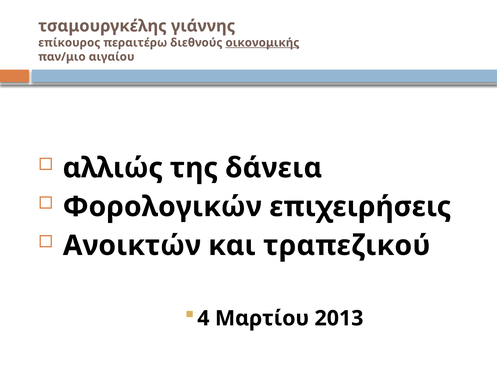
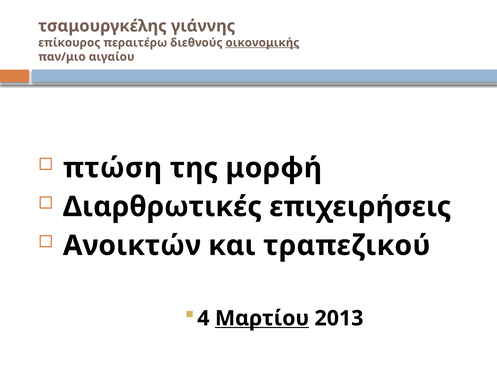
αλλιώς: αλλιώς -> πτώση (113, 168)
δάνεια: δάνεια -> μορφή (274, 168)
Φορολογικών: Φορολογικών -> Διαρθρωτικές (162, 207)
Μαρτίου underline: none -> present (262, 318)
